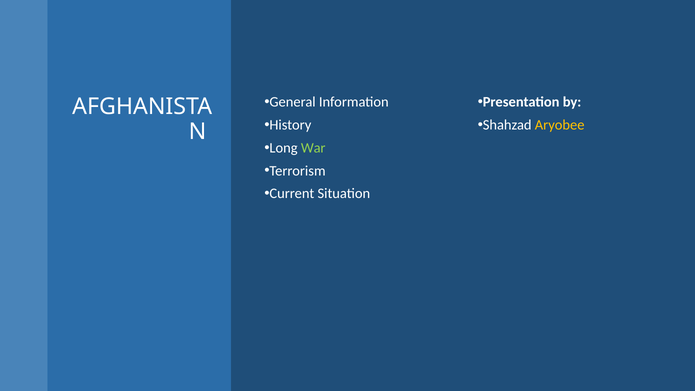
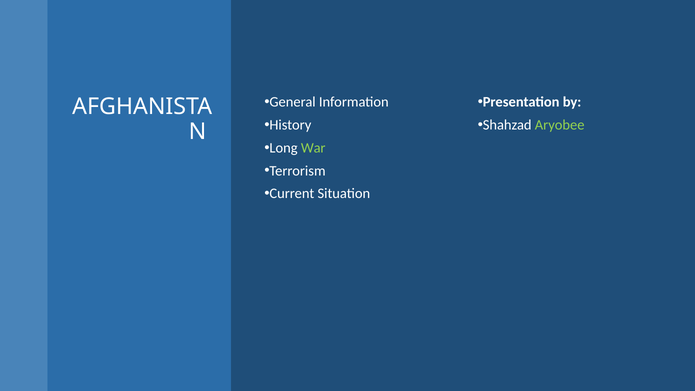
Aryobee colour: yellow -> light green (560, 125)
